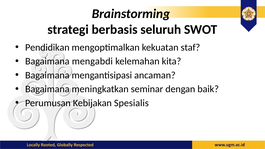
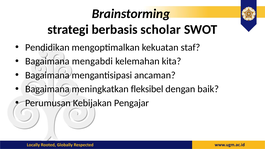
seluruh: seluruh -> scholar (161, 30)
seminar: seminar -> fleksibel (147, 89)
Spesialis: Spesialis -> Pengajar (131, 103)
